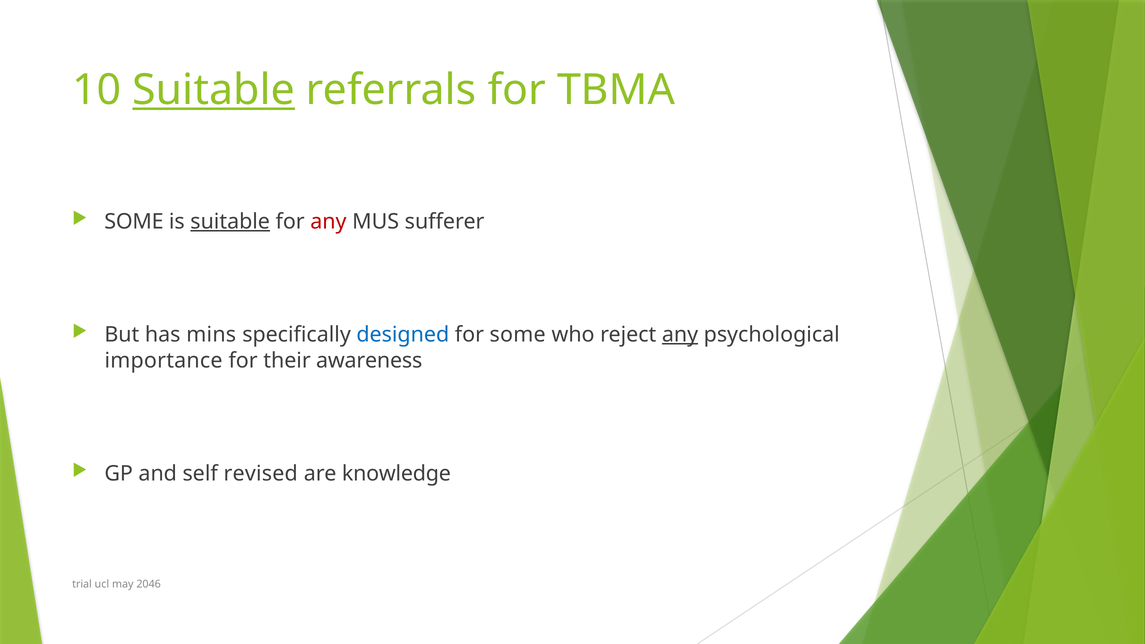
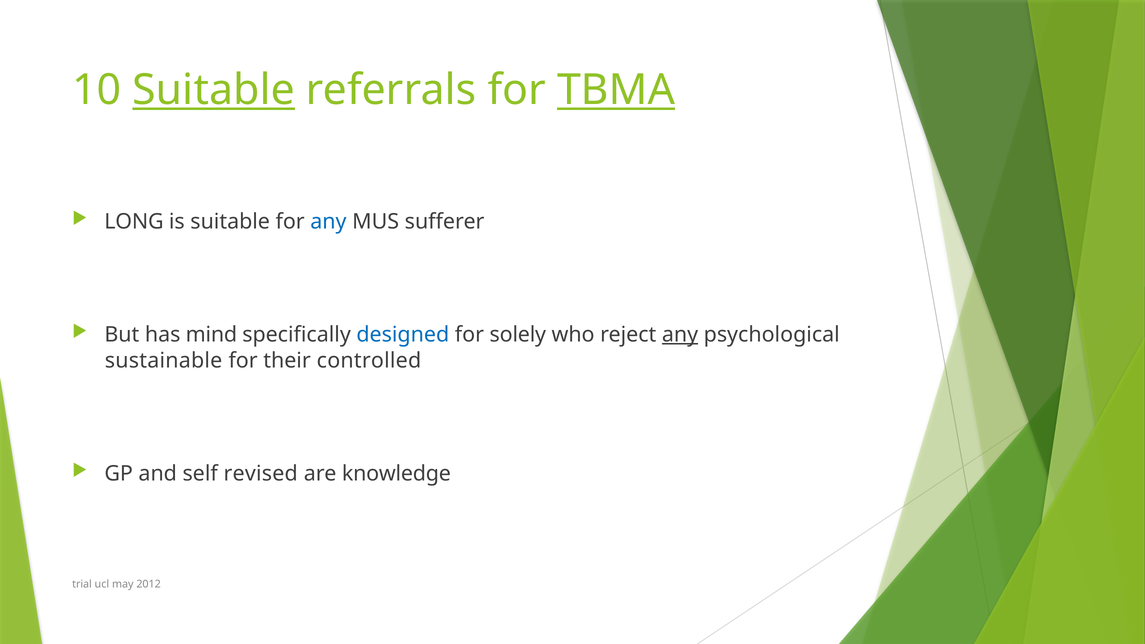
TBMA underline: none -> present (616, 90)
SOME: SOME -> LONG (134, 222)
suitable underline: present -> none (230, 222)
any colour: red -> blue (328, 222)
mins: mins -> mind (211, 335)
for some: some -> solely (518, 335)
importance: importance -> sustainable (164, 360)
awareness: awareness -> controlled (369, 360)
2046: 2046 -> 2012 (149, 584)
